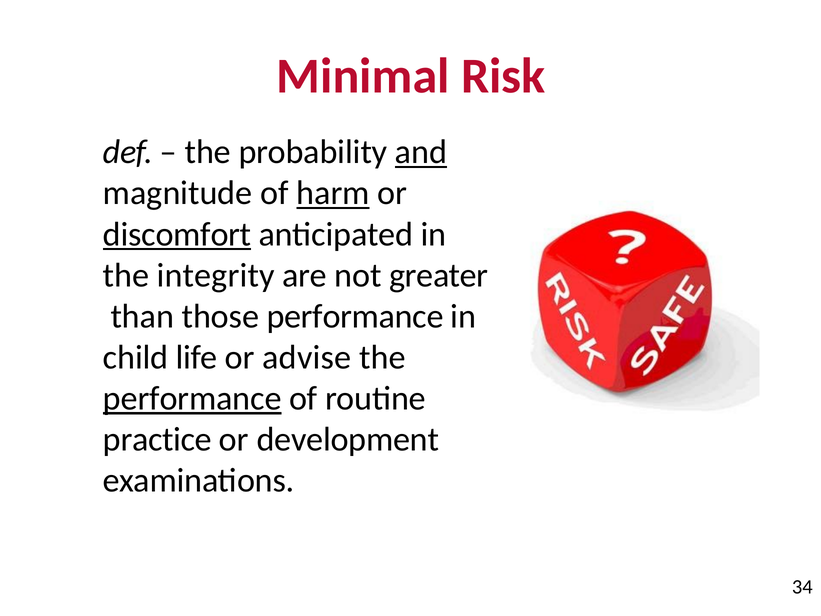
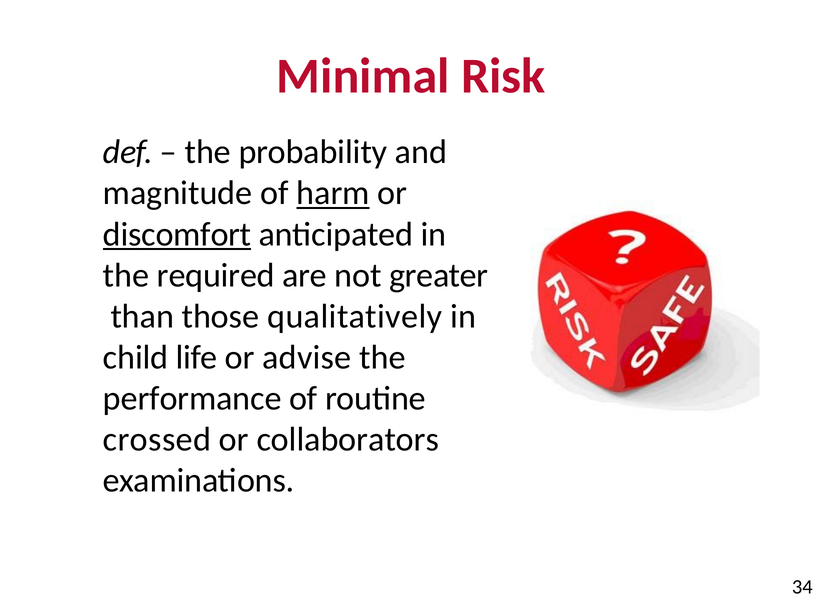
and underline: present -> none (421, 152)
integrity: integrity -> required (216, 275)
those performance: performance -> qualitatively (355, 316)
performance underline: present -> none (192, 398)
practice: practice -> crossed (157, 439)
development: development -> collaborators (348, 439)
